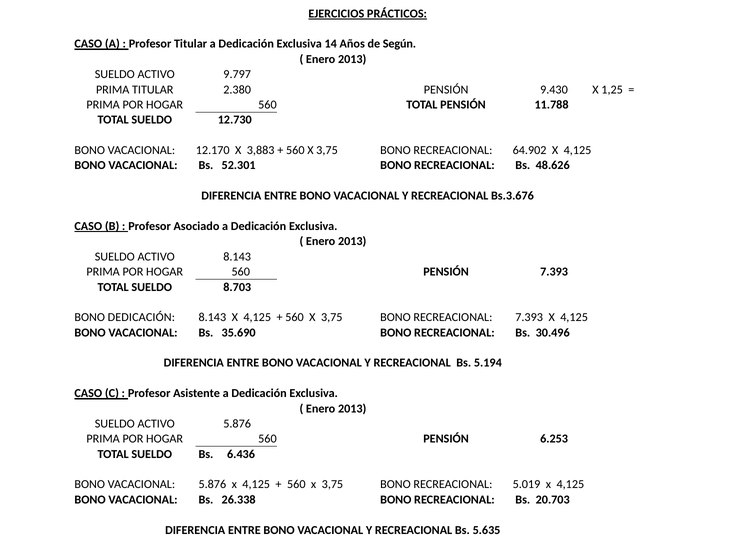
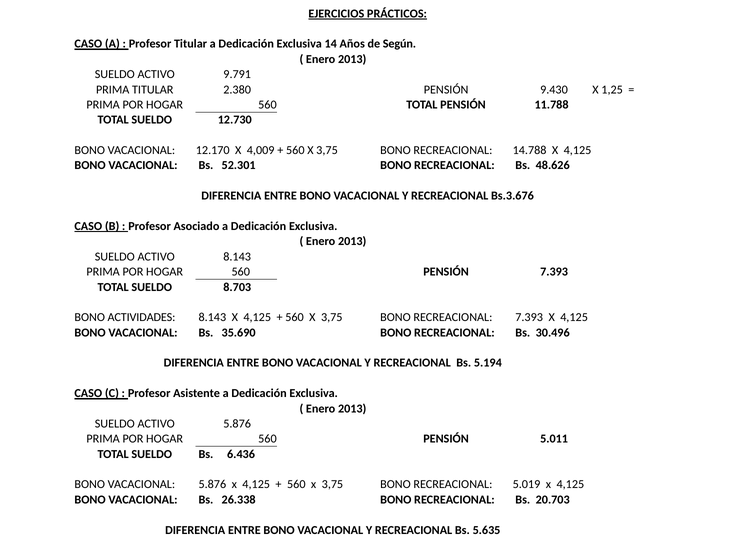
9.797: 9.797 -> 9.791 (237, 74)
3,883: 3,883 -> 4,009 (261, 150)
64.902: 64.902 -> 14.788 (530, 150)
BONO DEDICACIÓN: DEDICACIÓN -> ACTIVIDADES (141, 318)
6.253: 6.253 -> 5.011 (554, 439)
